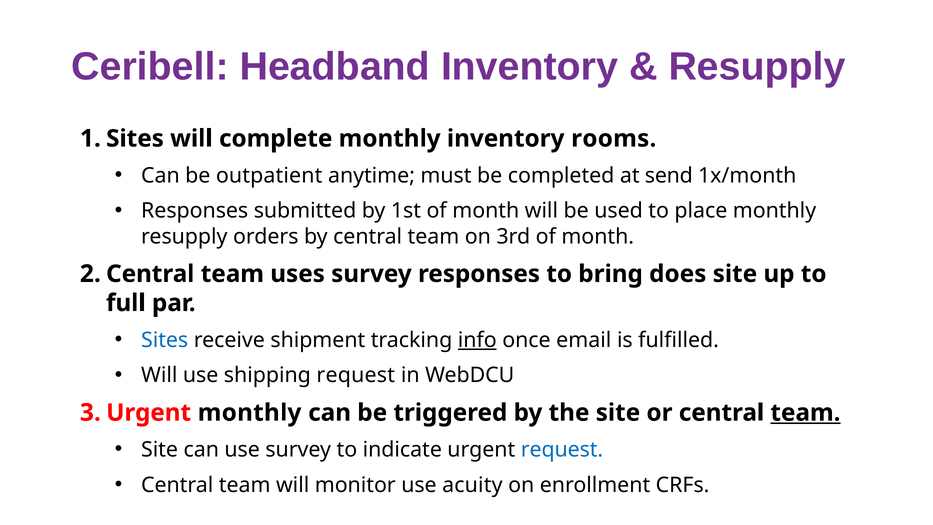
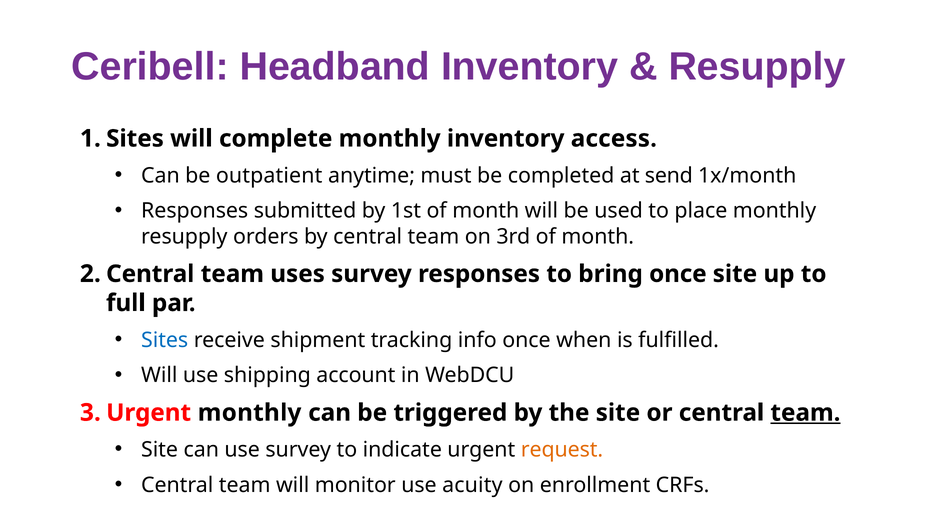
rooms: rooms -> access (614, 139)
bring does: does -> once (678, 274)
info underline: present -> none (477, 340)
email: email -> when (584, 340)
shipping request: request -> account (356, 375)
request colour: blue -> orange (562, 449)
